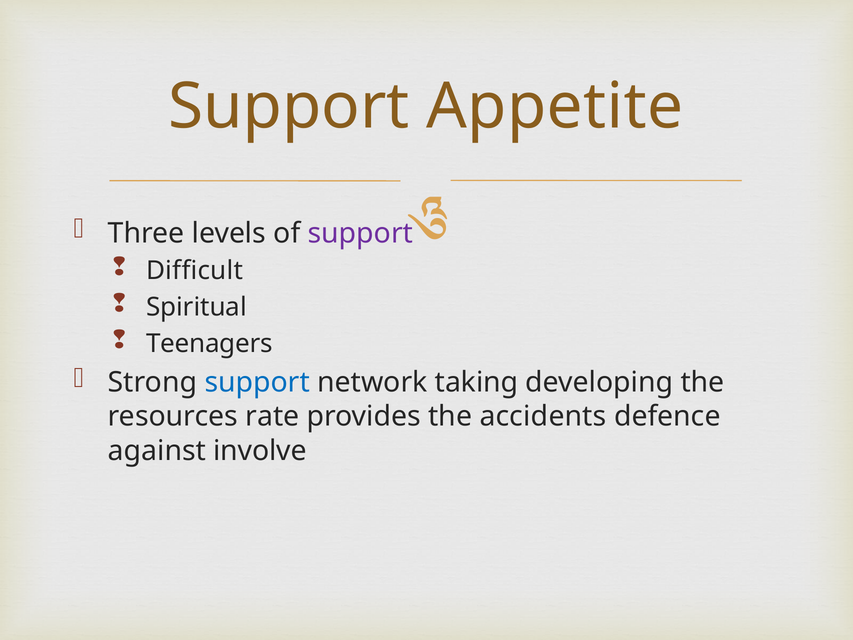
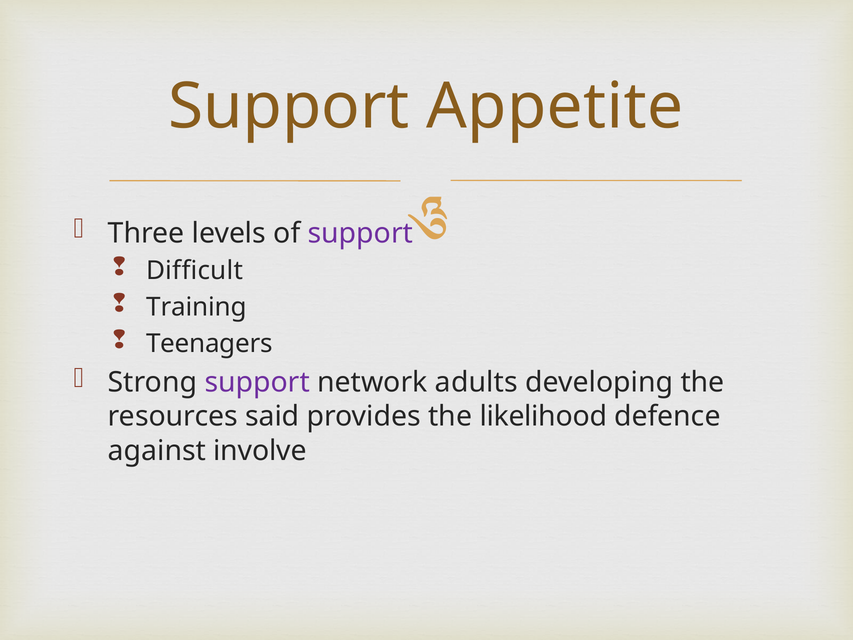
Spiritual: Spiritual -> Training (197, 307)
support colour: blue -> purple (257, 382)
taking: taking -> adults (476, 382)
rate: rate -> said (272, 416)
accidents: accidents -> likelihood (543, 416)
